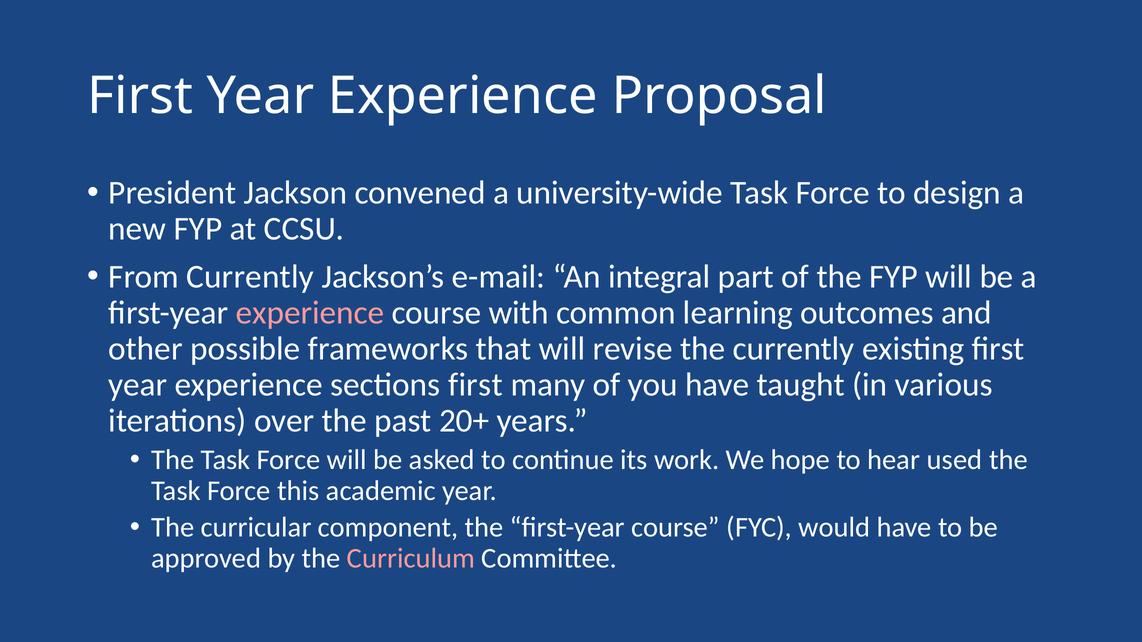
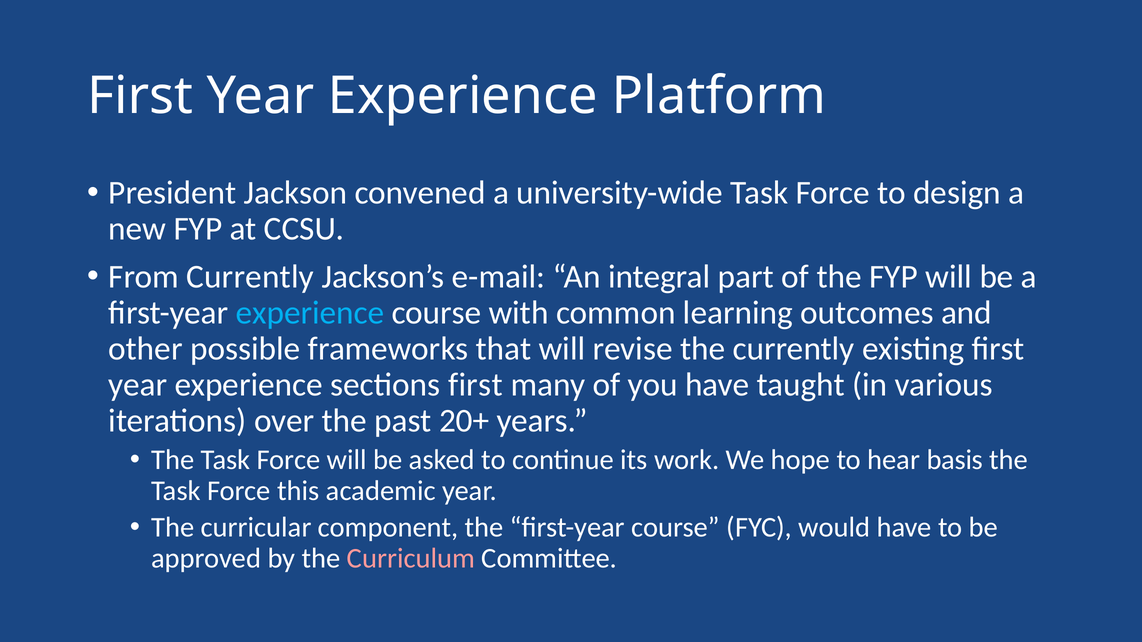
Proposal: Proposal -> Platform (719, 96)
experience colour: pink -> light blue (310, 313)
used: used -> basis (955, 460)
